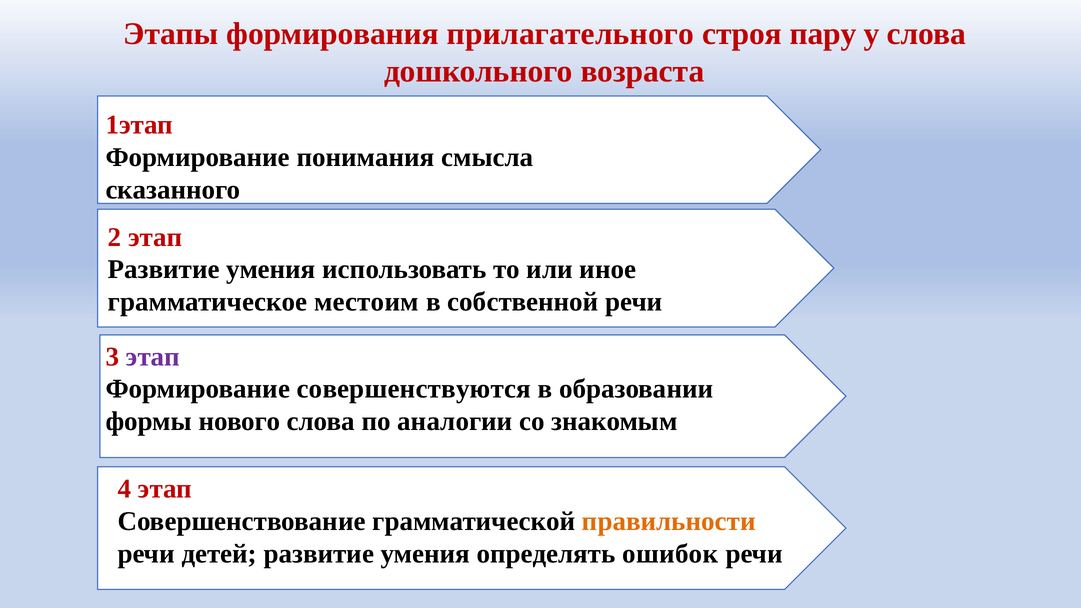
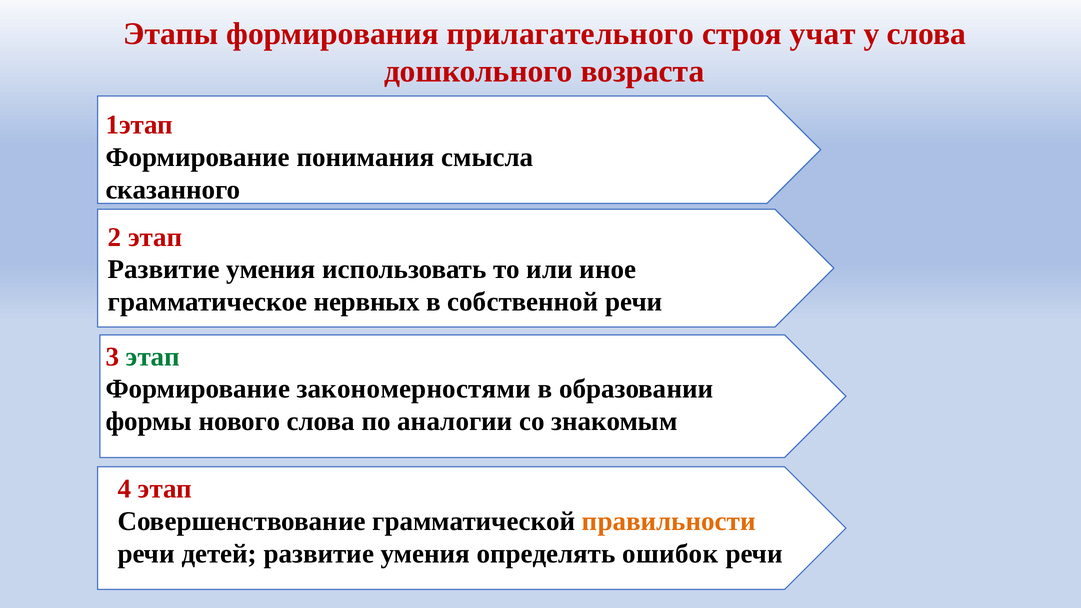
пару: пару -> учат (823, 34)
местоим: местоим -> нервных (367, 302)
этап colour: purple -> green (153, 357)
совершенствуются: совершенствуются -> закономерностями (414, 389)
